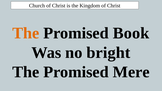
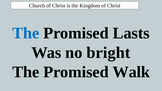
The colour: orange -> blue (26, 33)
Book: Book -> Lasts (131, 33)
Mere: Mere -> Walk (131, 72)
